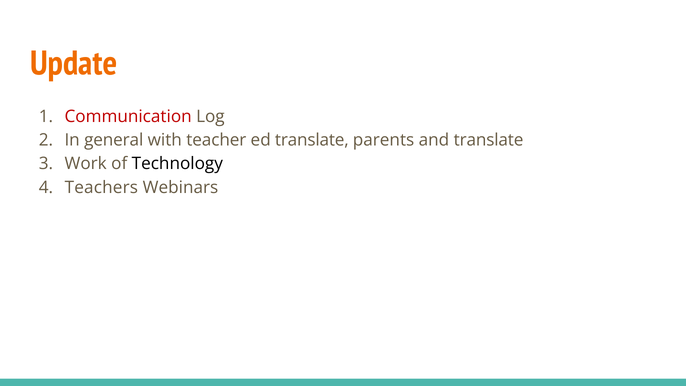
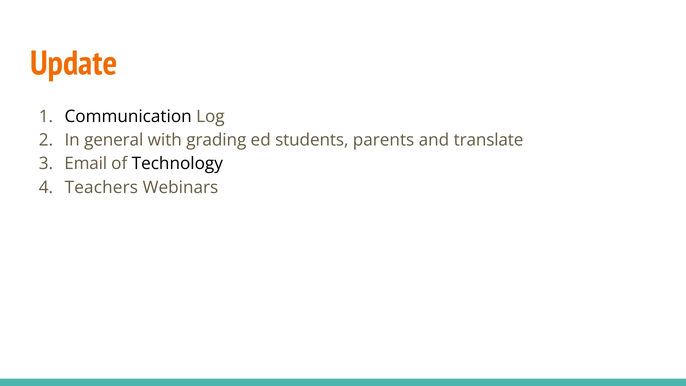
Communication colour: red -> black (128, 116)
teacher: teacher -> grading (216, 140)
ed translate: translate -> students (312, 140)
Work: Work -> Email (86, 164)
